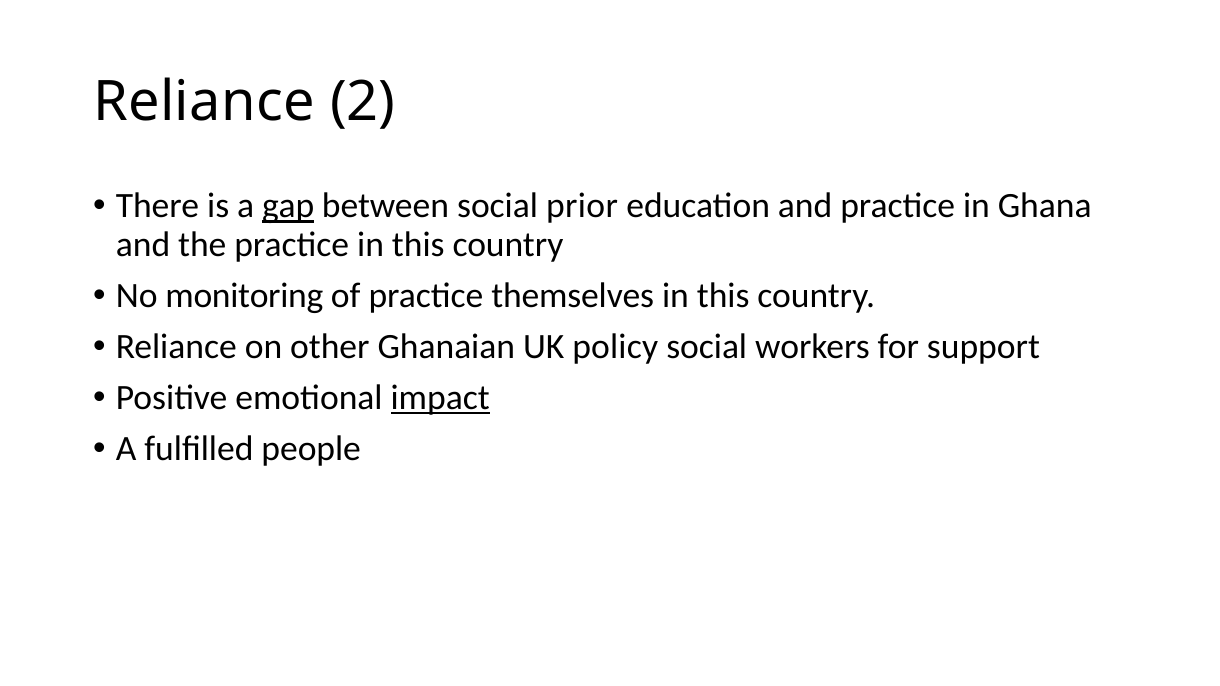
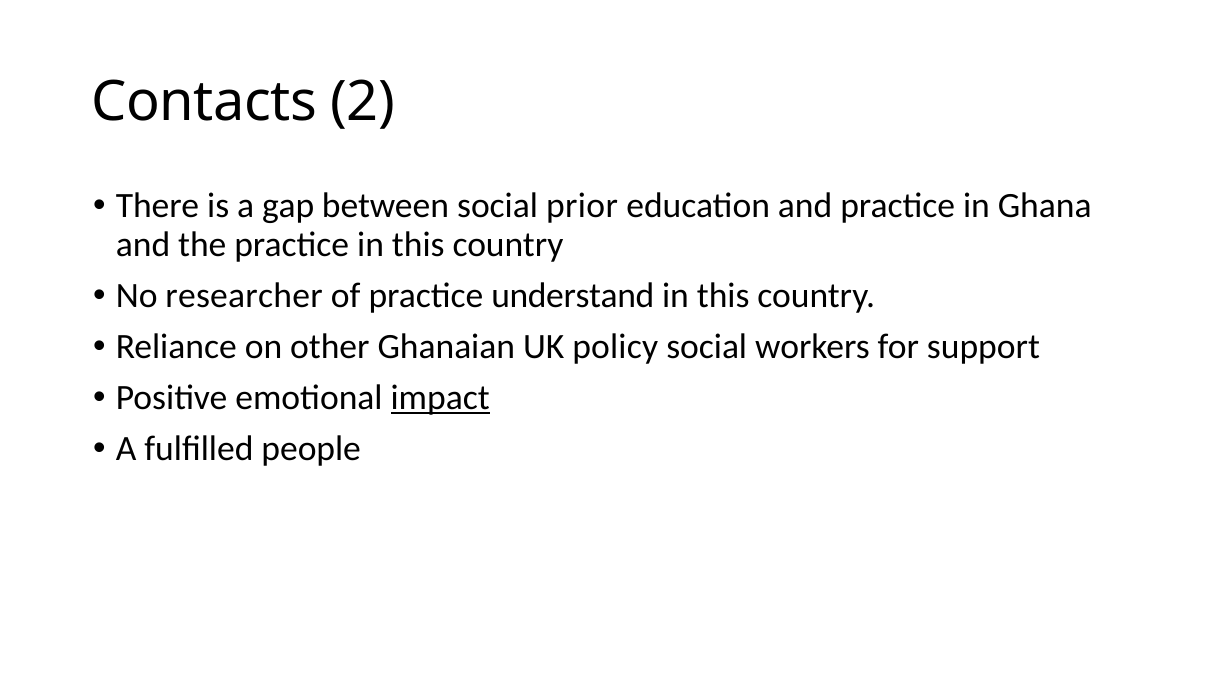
Reliance: Reliance -> Contacts (204, 102)
gap underline: present -> none (288, 206)
monitoring: monitoring -> researcher (244, 296)
themselves: themselves -> understand (573, 296)
